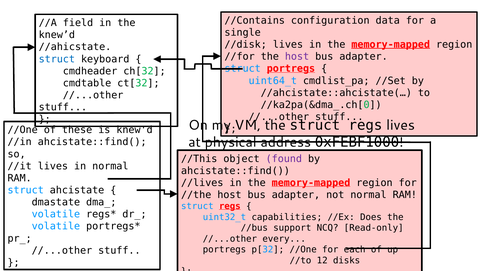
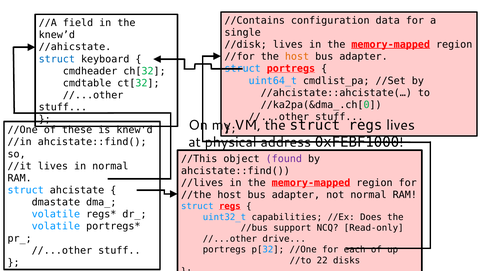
host colour: purple -> orange (297, 57)
every: every -> drive (284, 238)
12: 12 -> 22 (322, 260)
